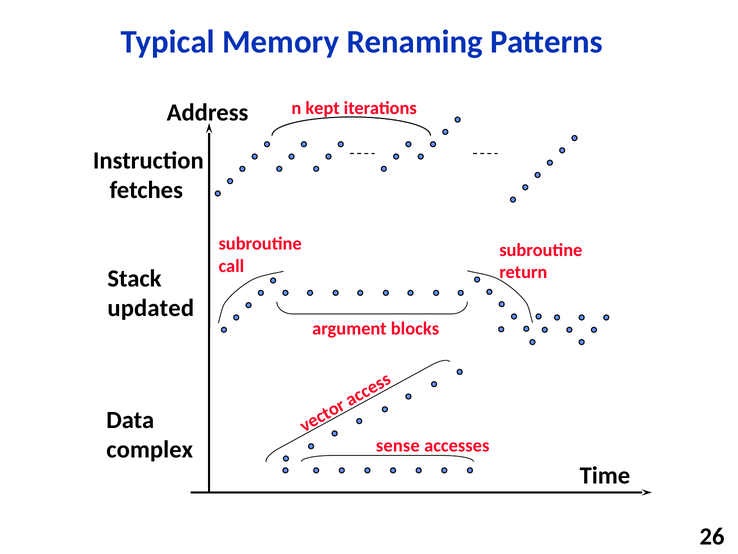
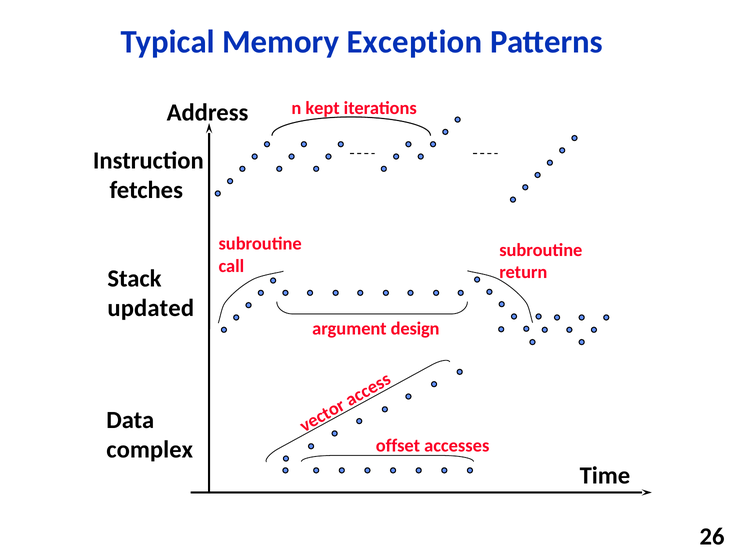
Renaming: Renaming -> Exception (414, 42)
blocks: blocks -> design (415, 328)
sense: sense -> offset (398, 445)
